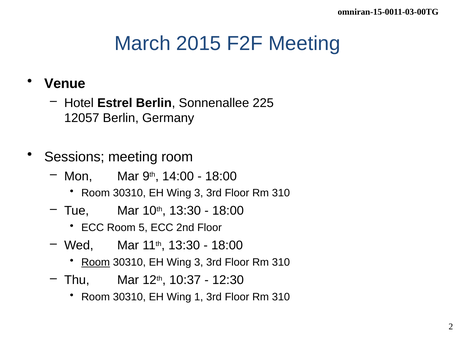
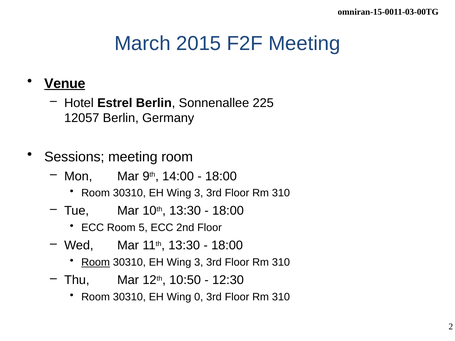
Venue underline: none -> present (65, 84)
10:37: 10:37 -> 10:50 (185, 280)
1: 1 -> 0 (199, 297)
